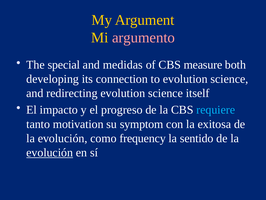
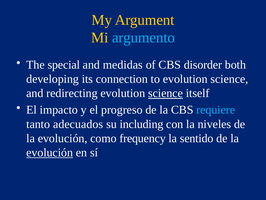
argumento colour: pink -> light blue (143, 38)
measure: measure -> disorder (203, 65)
science underline: none -> present (165, 93)
motivation: motivation -> adecuados (78, 124)
symptom: symptom -> including (142, 124)
exitosa: exitosa -> niveles (214, 124)
